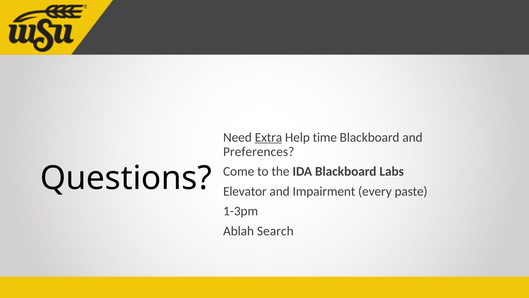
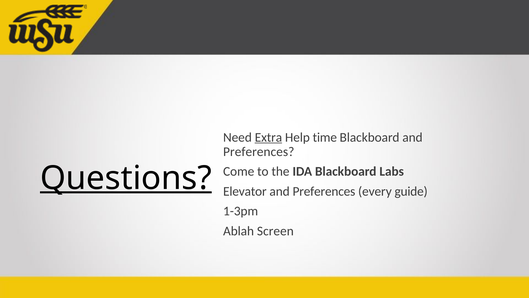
Questions underline: none -> present (126, 178)
Impairment: Impairment -> Preferences (324, 191)
paste: paste -> guide (411, 191)
Search: Search -> Screen (275, 231)
